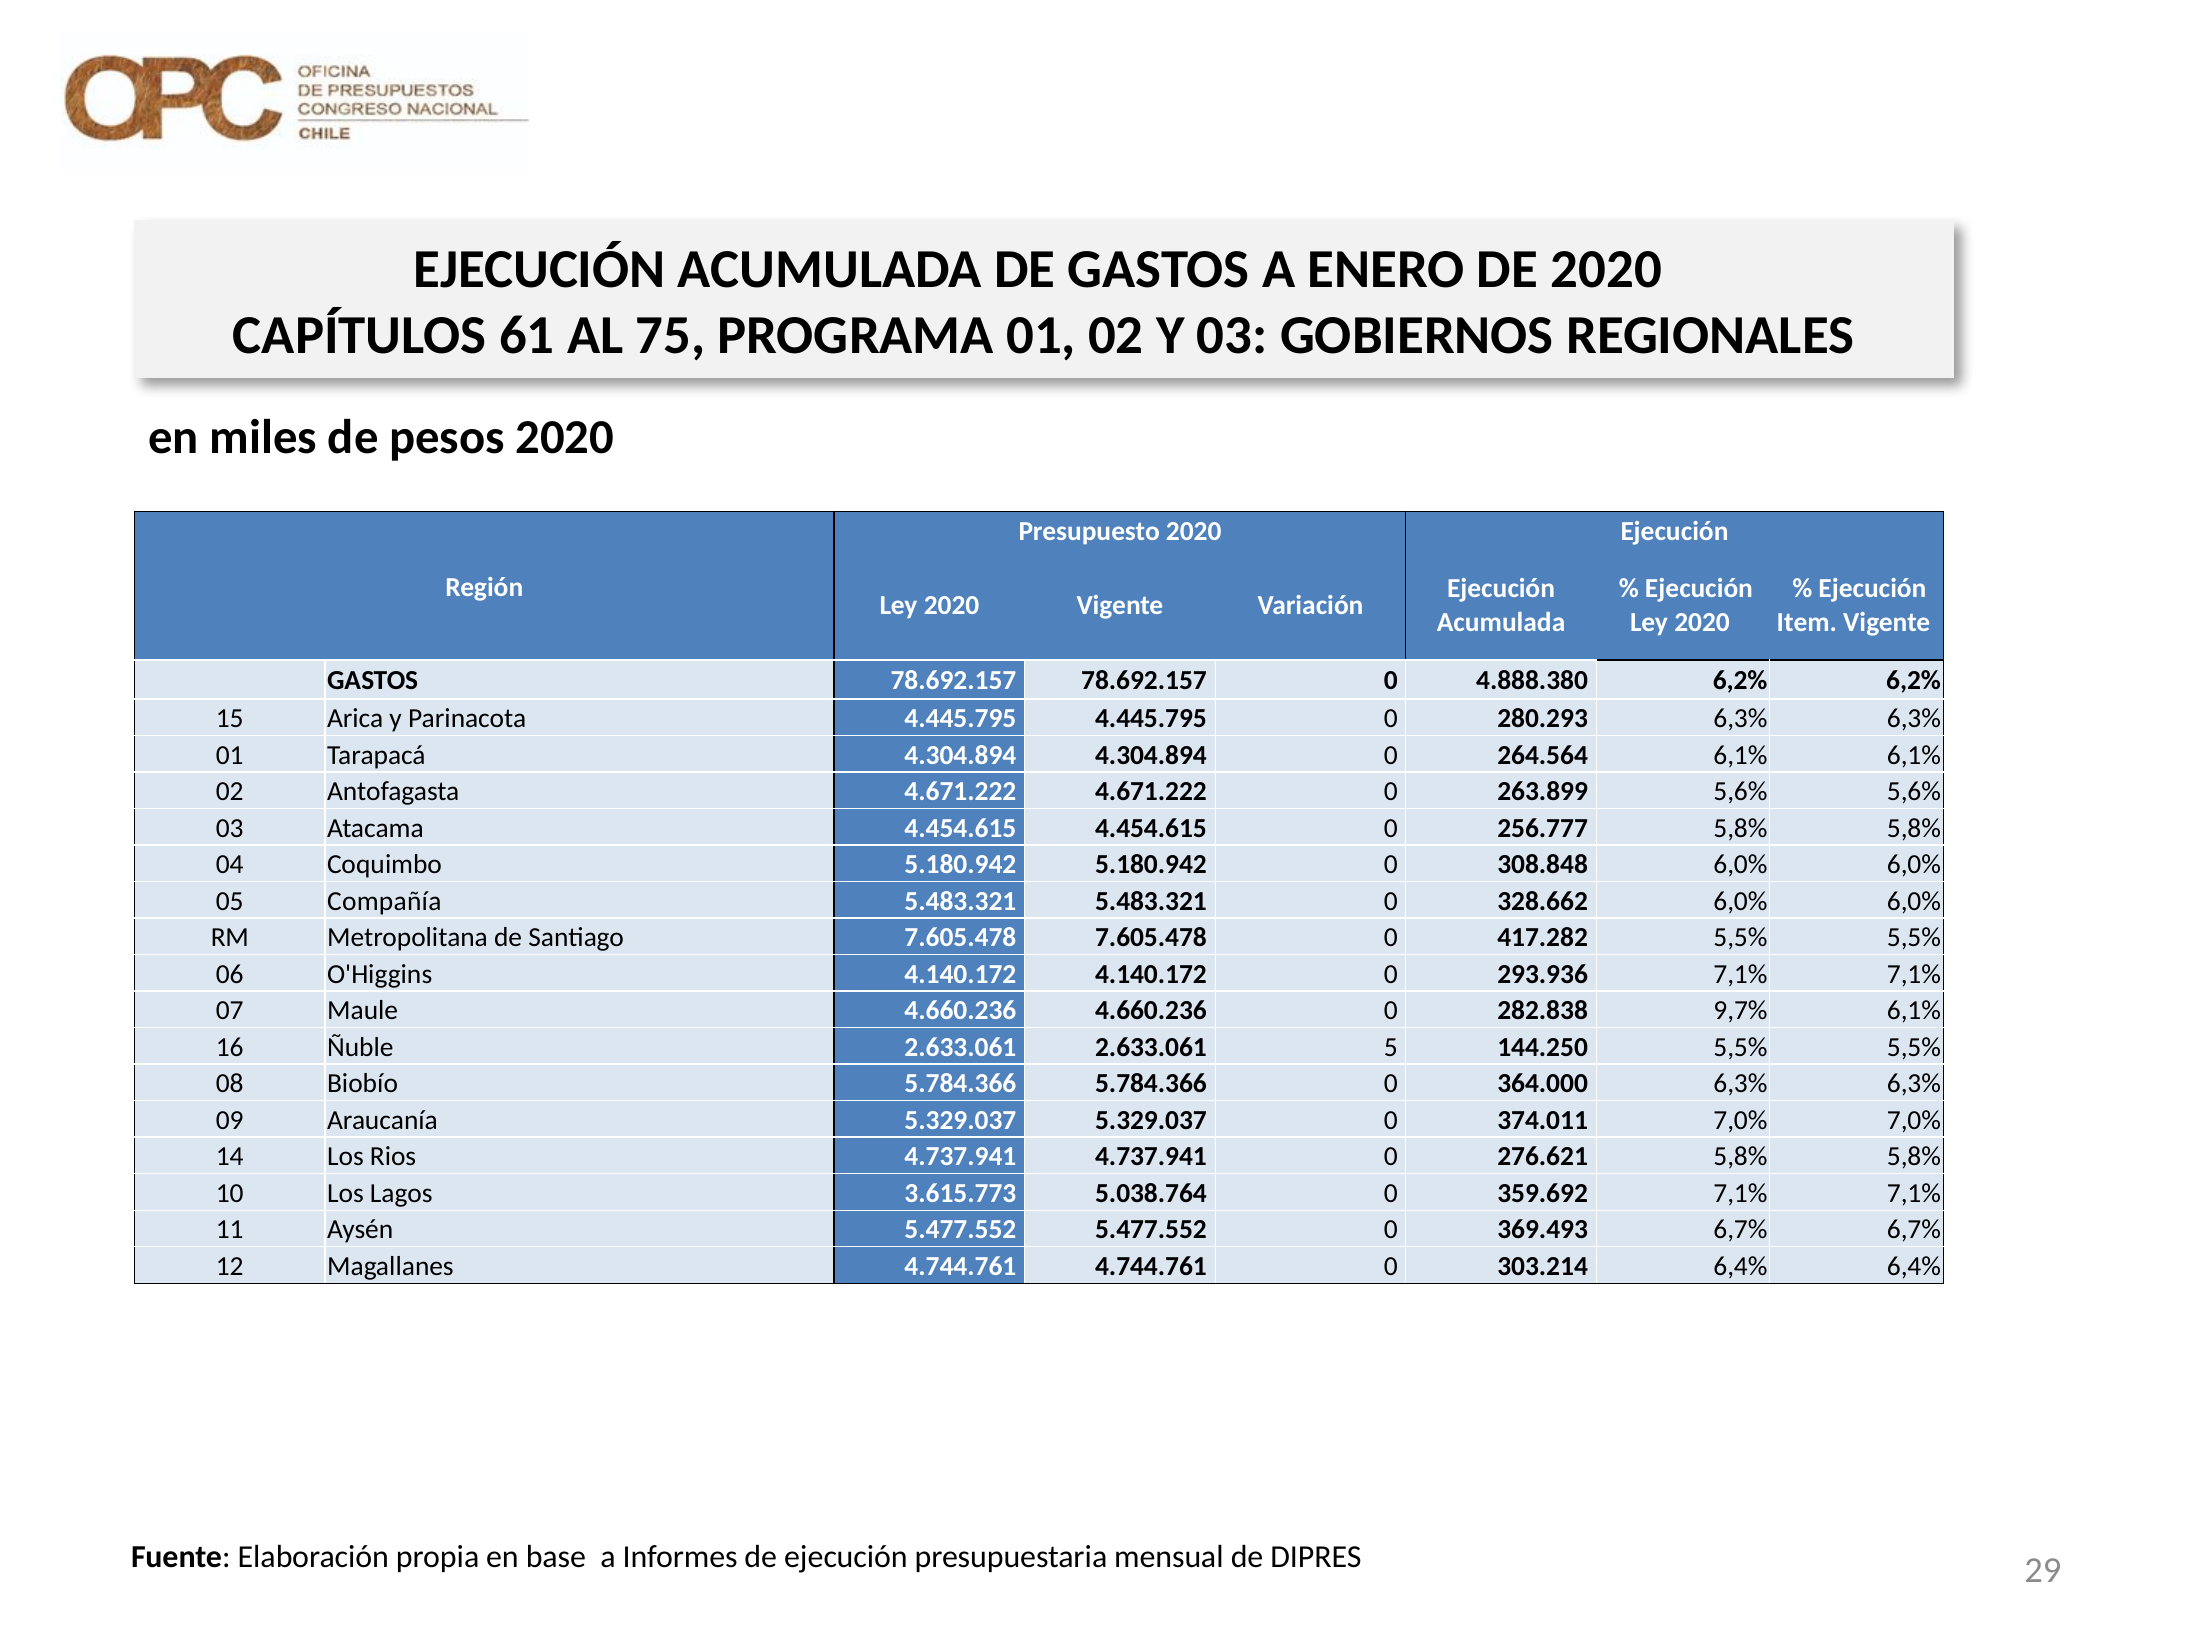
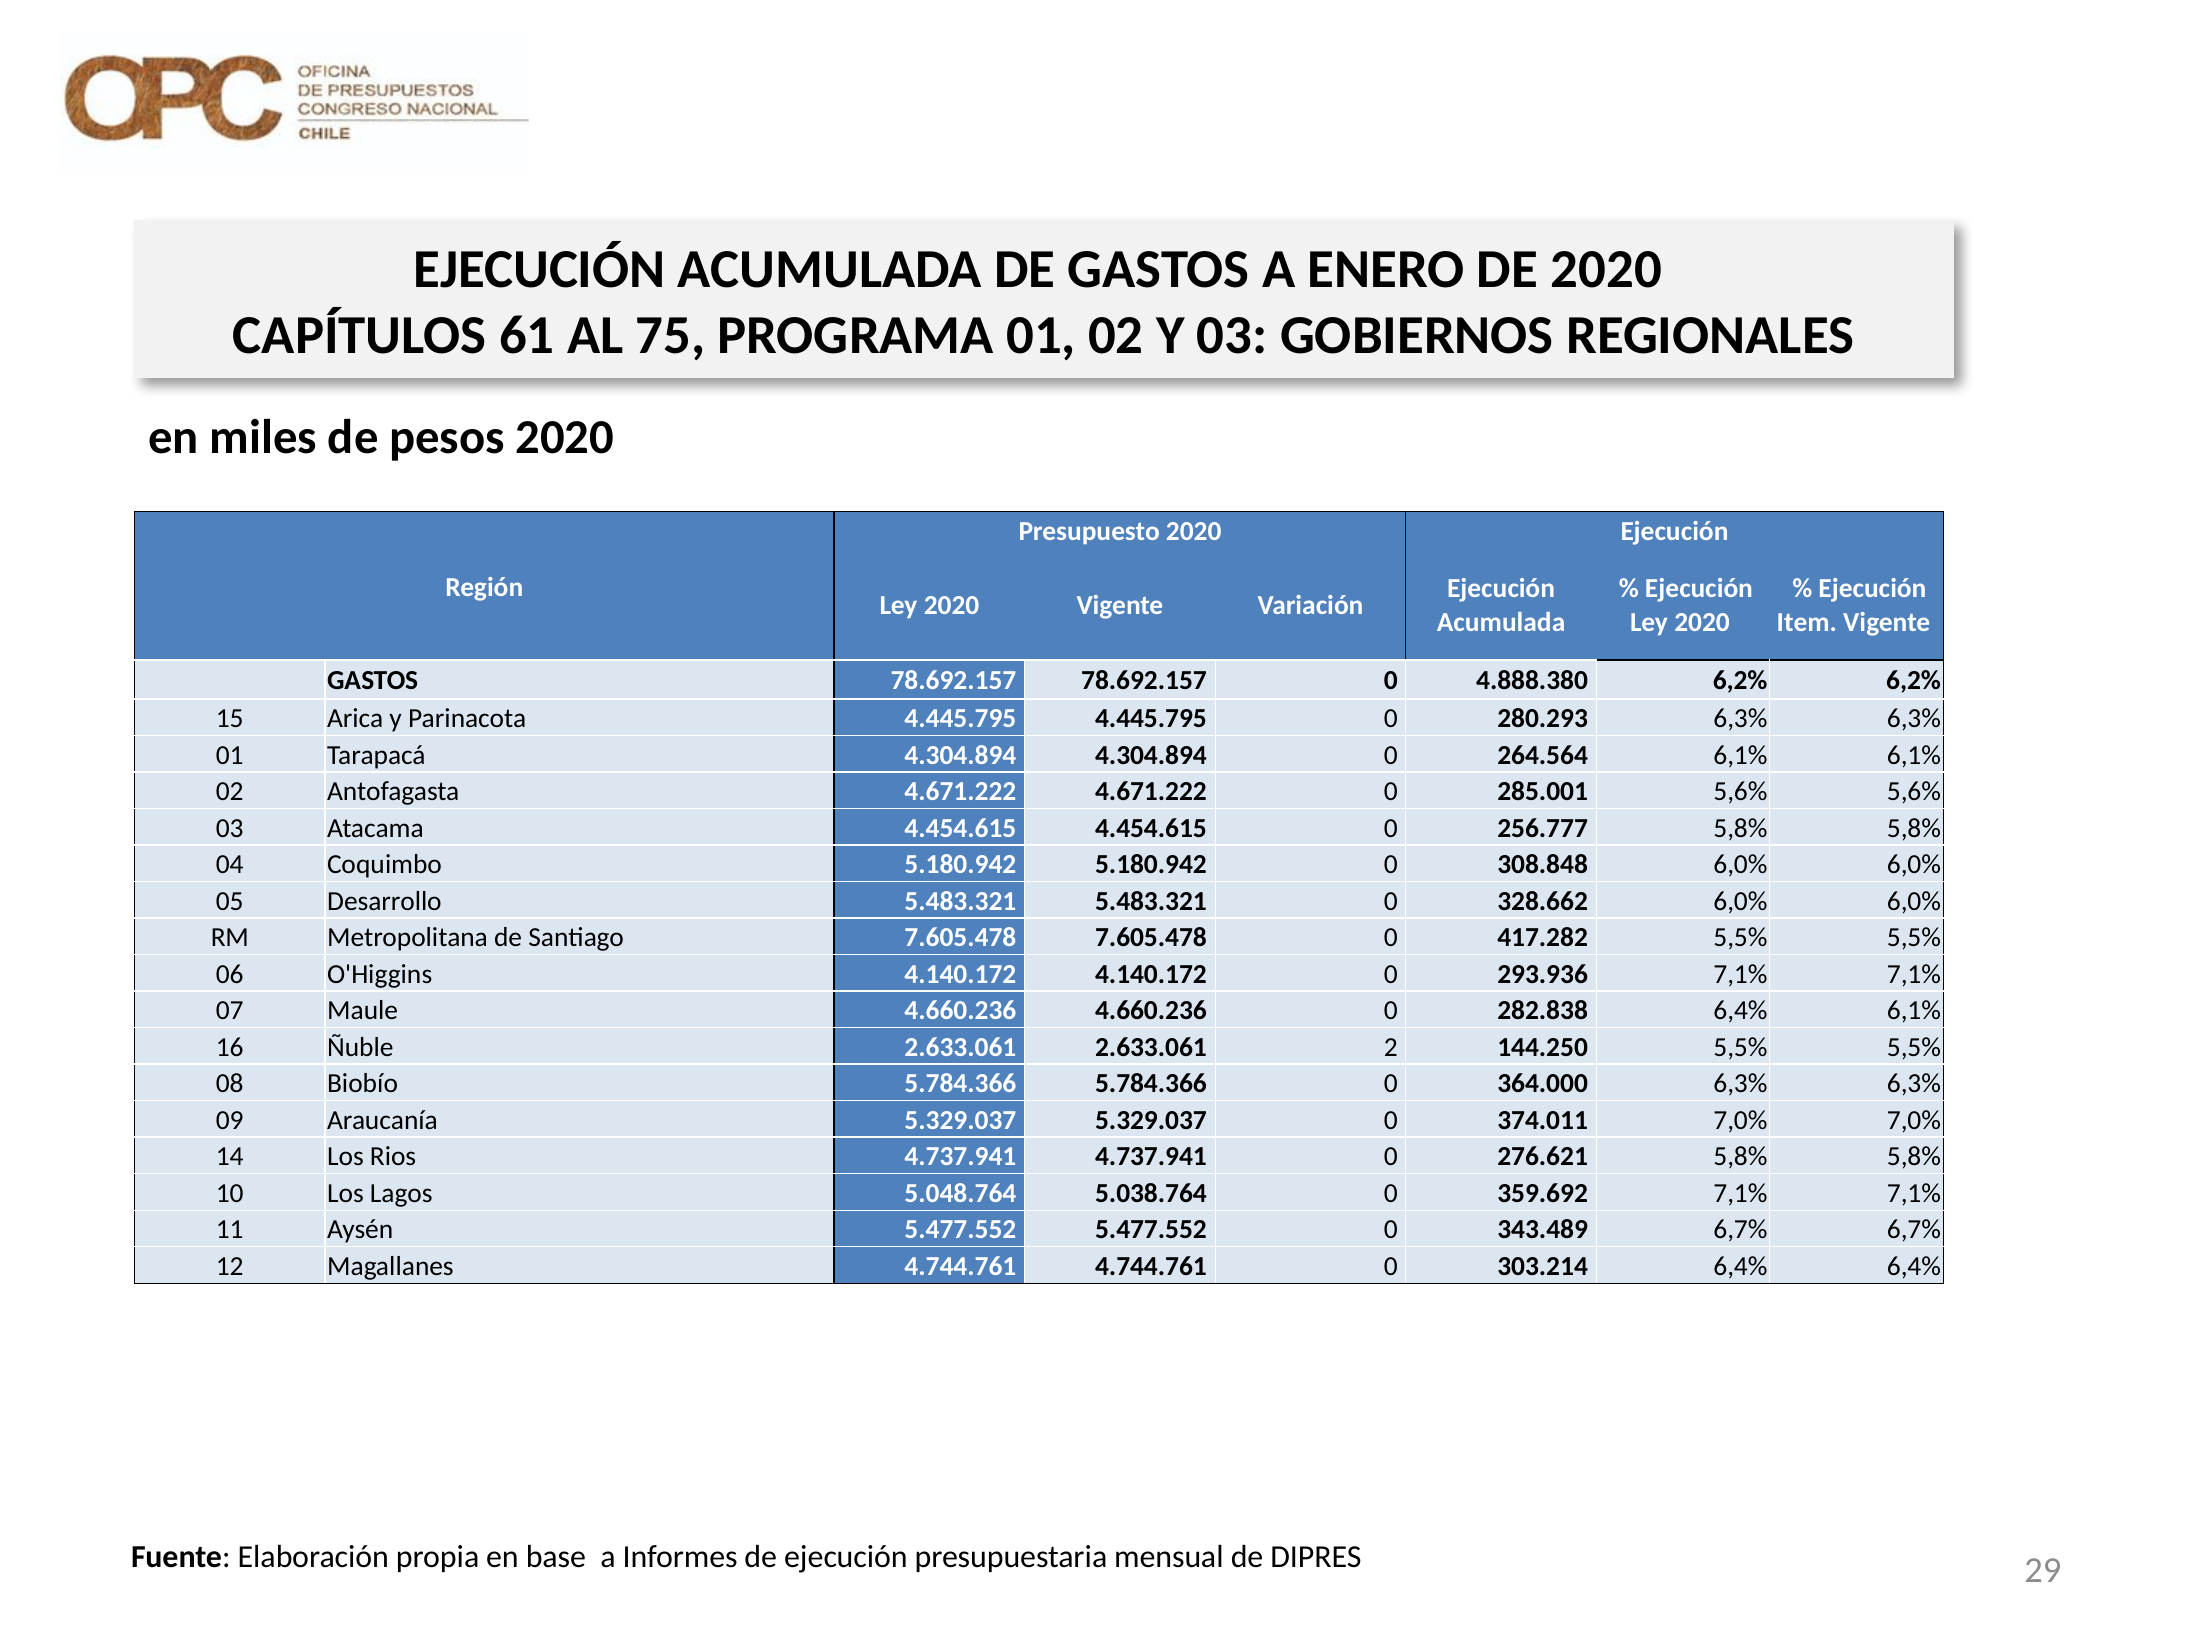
263.899: 263.899 -> 285.001 (1543, 791)
Compañía: Compañía -> Desarrollo (384, 901)
282.838 9,7%: 9,7% -> 6,4% (1740, 1011)
5: 5 -> 2 (1391, 1047)
3.615.773: 3.615.773 -> 5.048.764 (960, 1193)
369.493: 369.493 -> 343.489 (1543, 1230)
